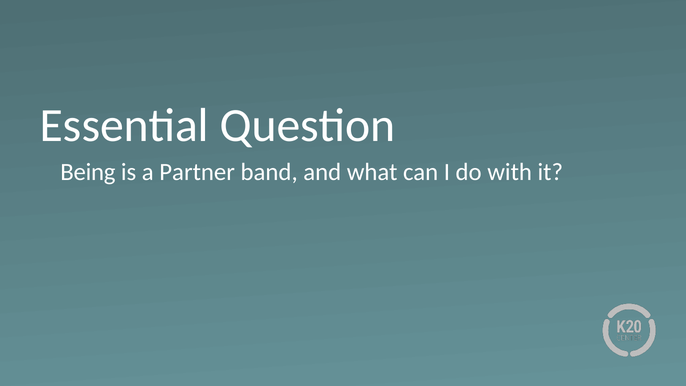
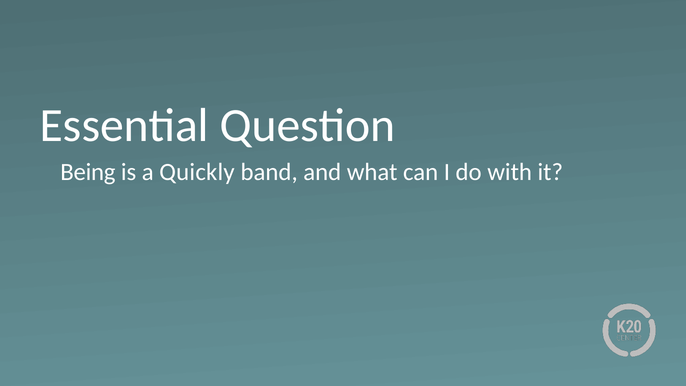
Partner: Partner -> Quickly (197, 172)
